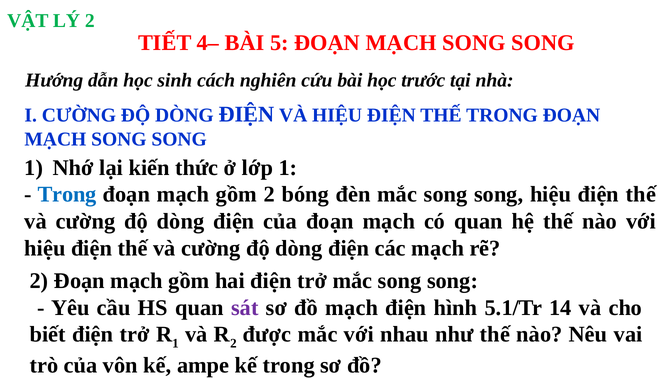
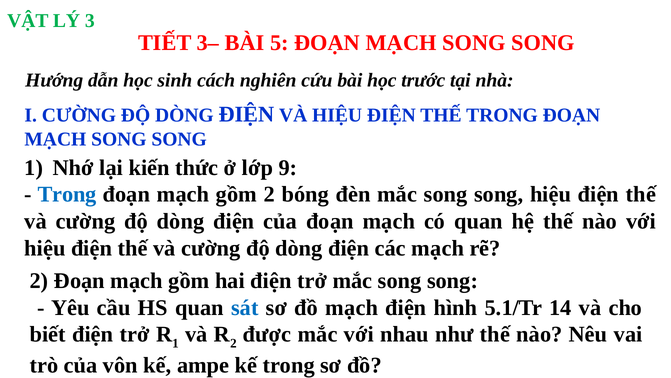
LÝ 2: 2 -> 3 (90, 21)
4–: 4– -> 3– (208, 43)
lớp 1: 1 -> 9 (288, 167)
sát colour: purple -> blue (245, 307)
